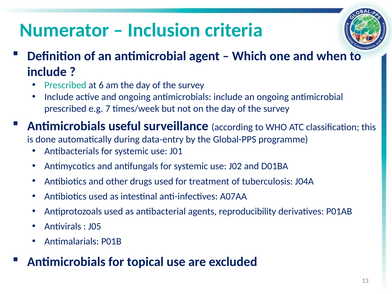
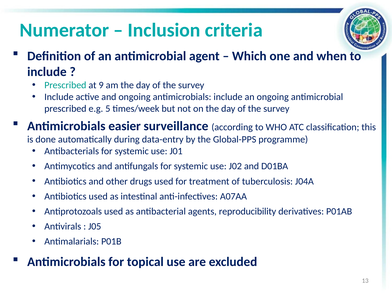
6: 6 -> 9 (101, 85)
7: 7 -> 5 (108, 109)
useful: useful -> easier (125, 126)
